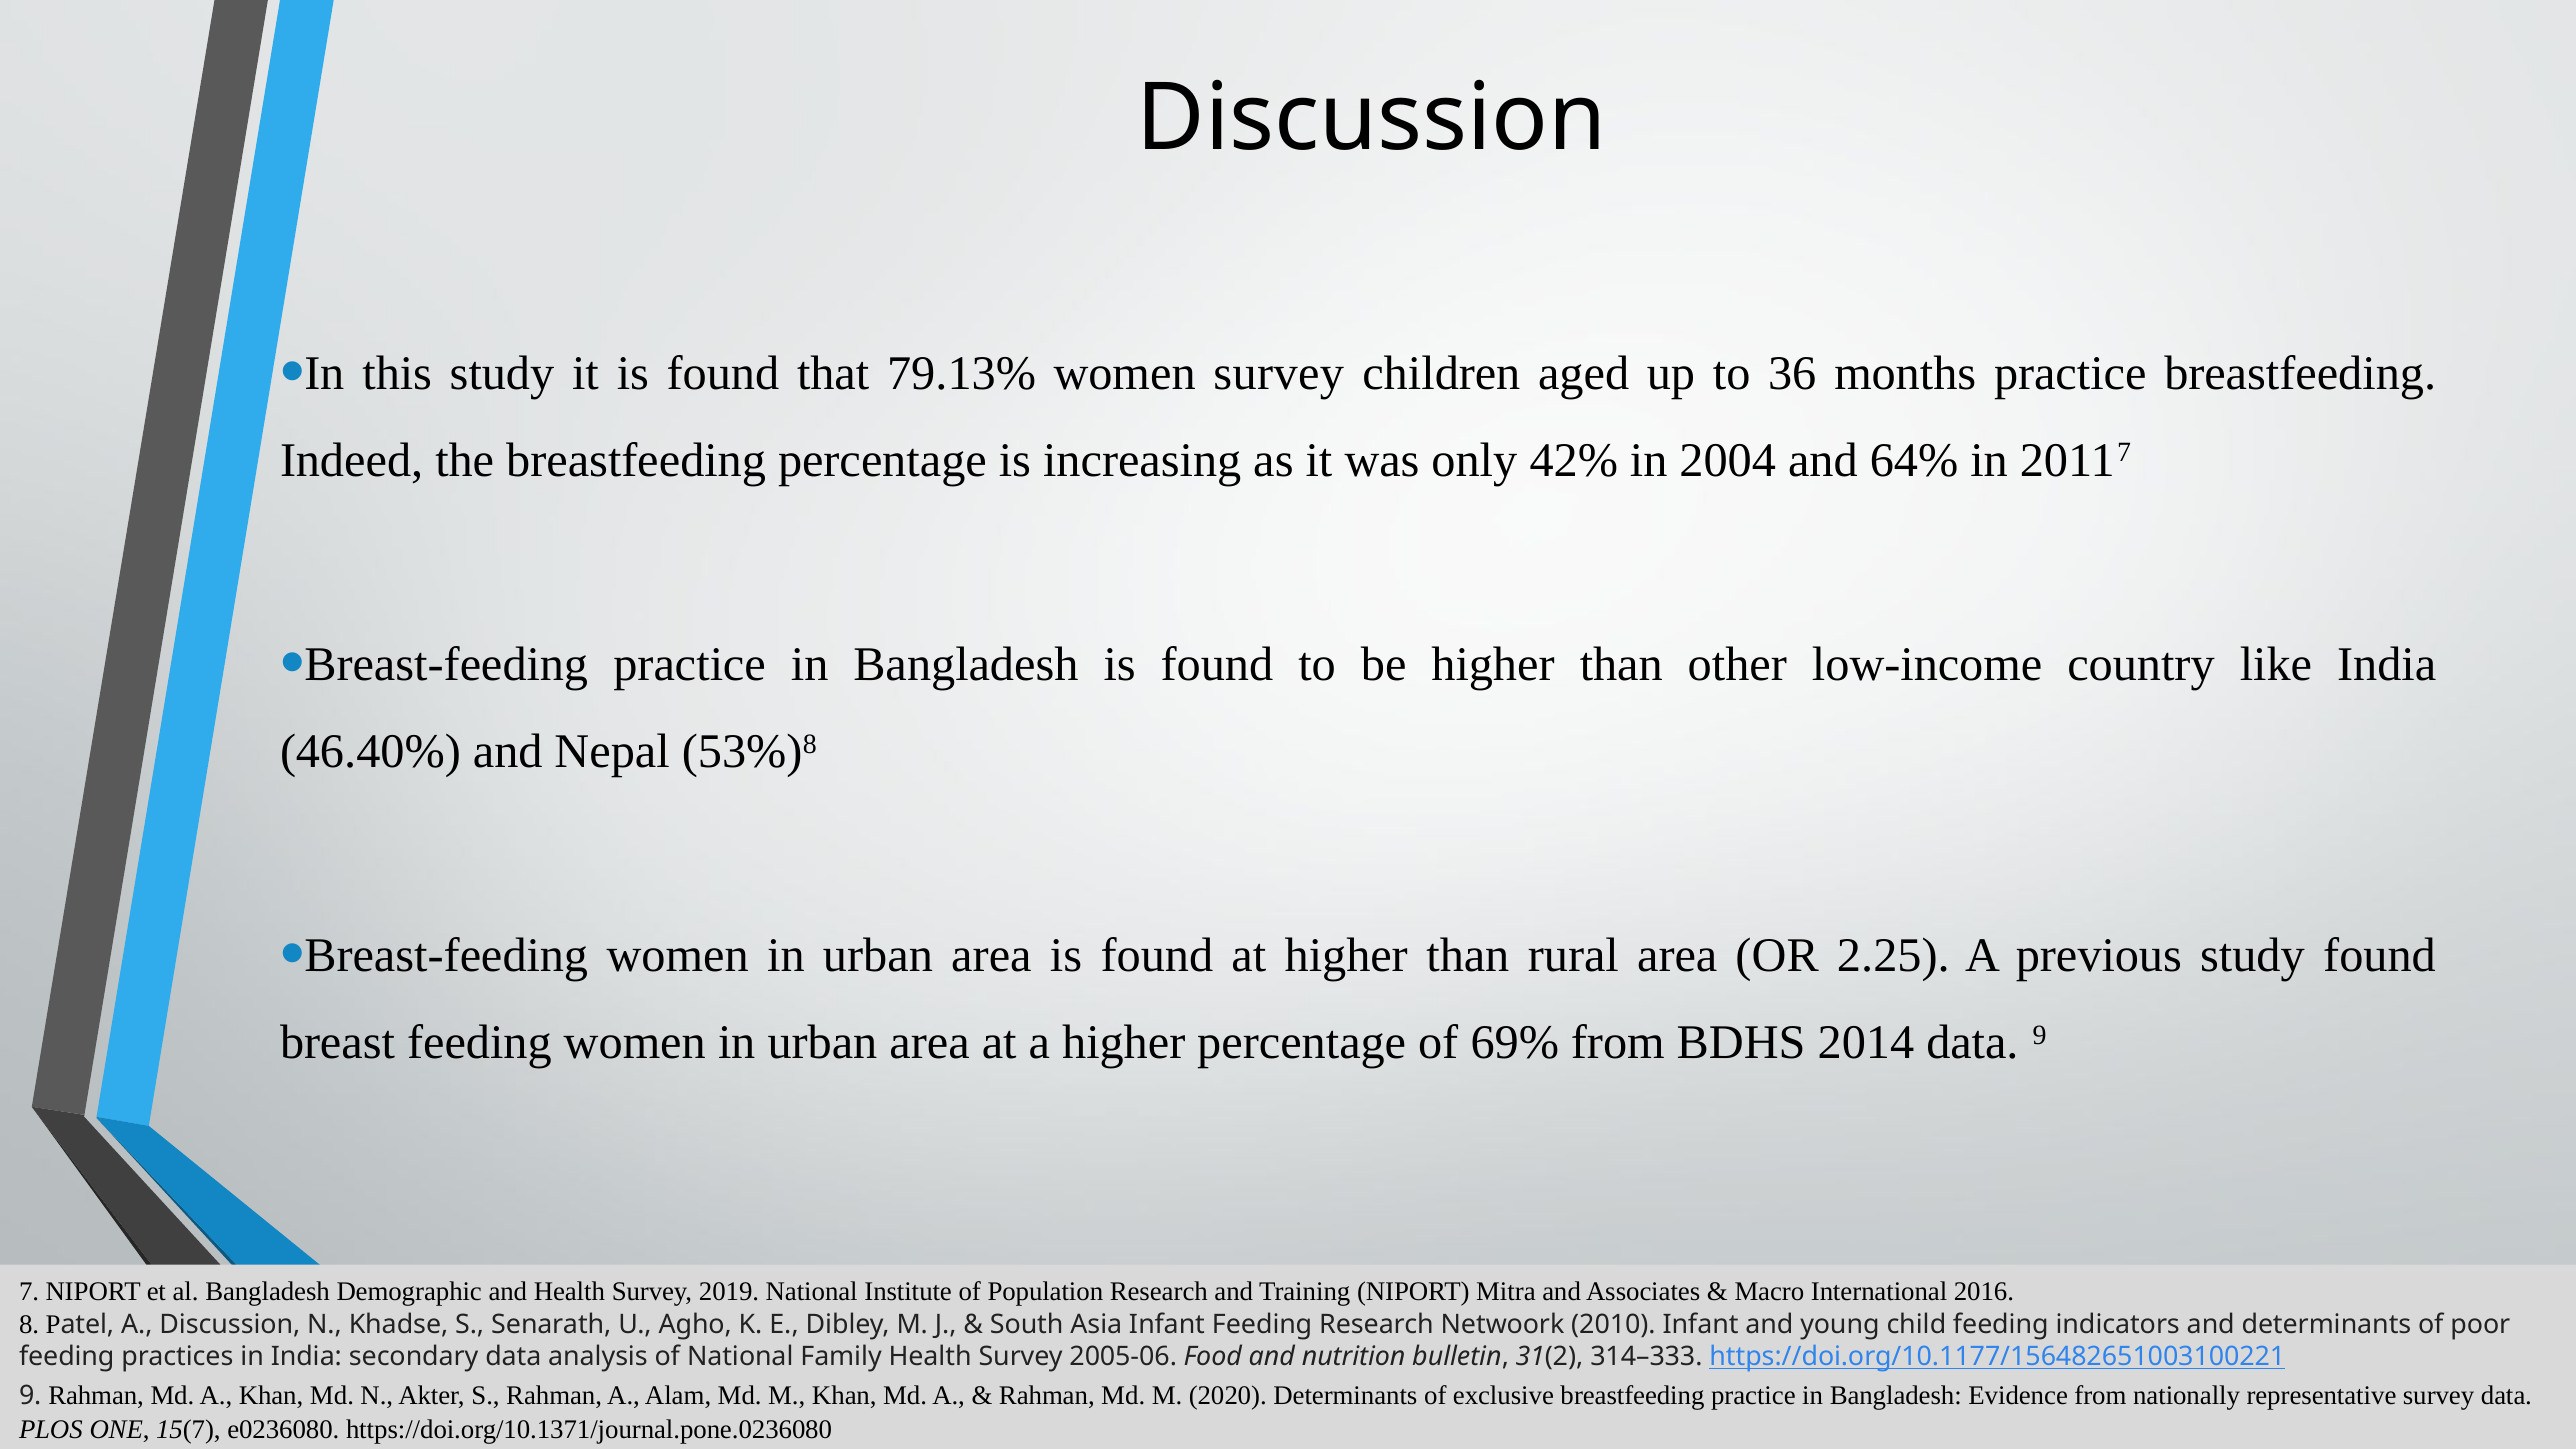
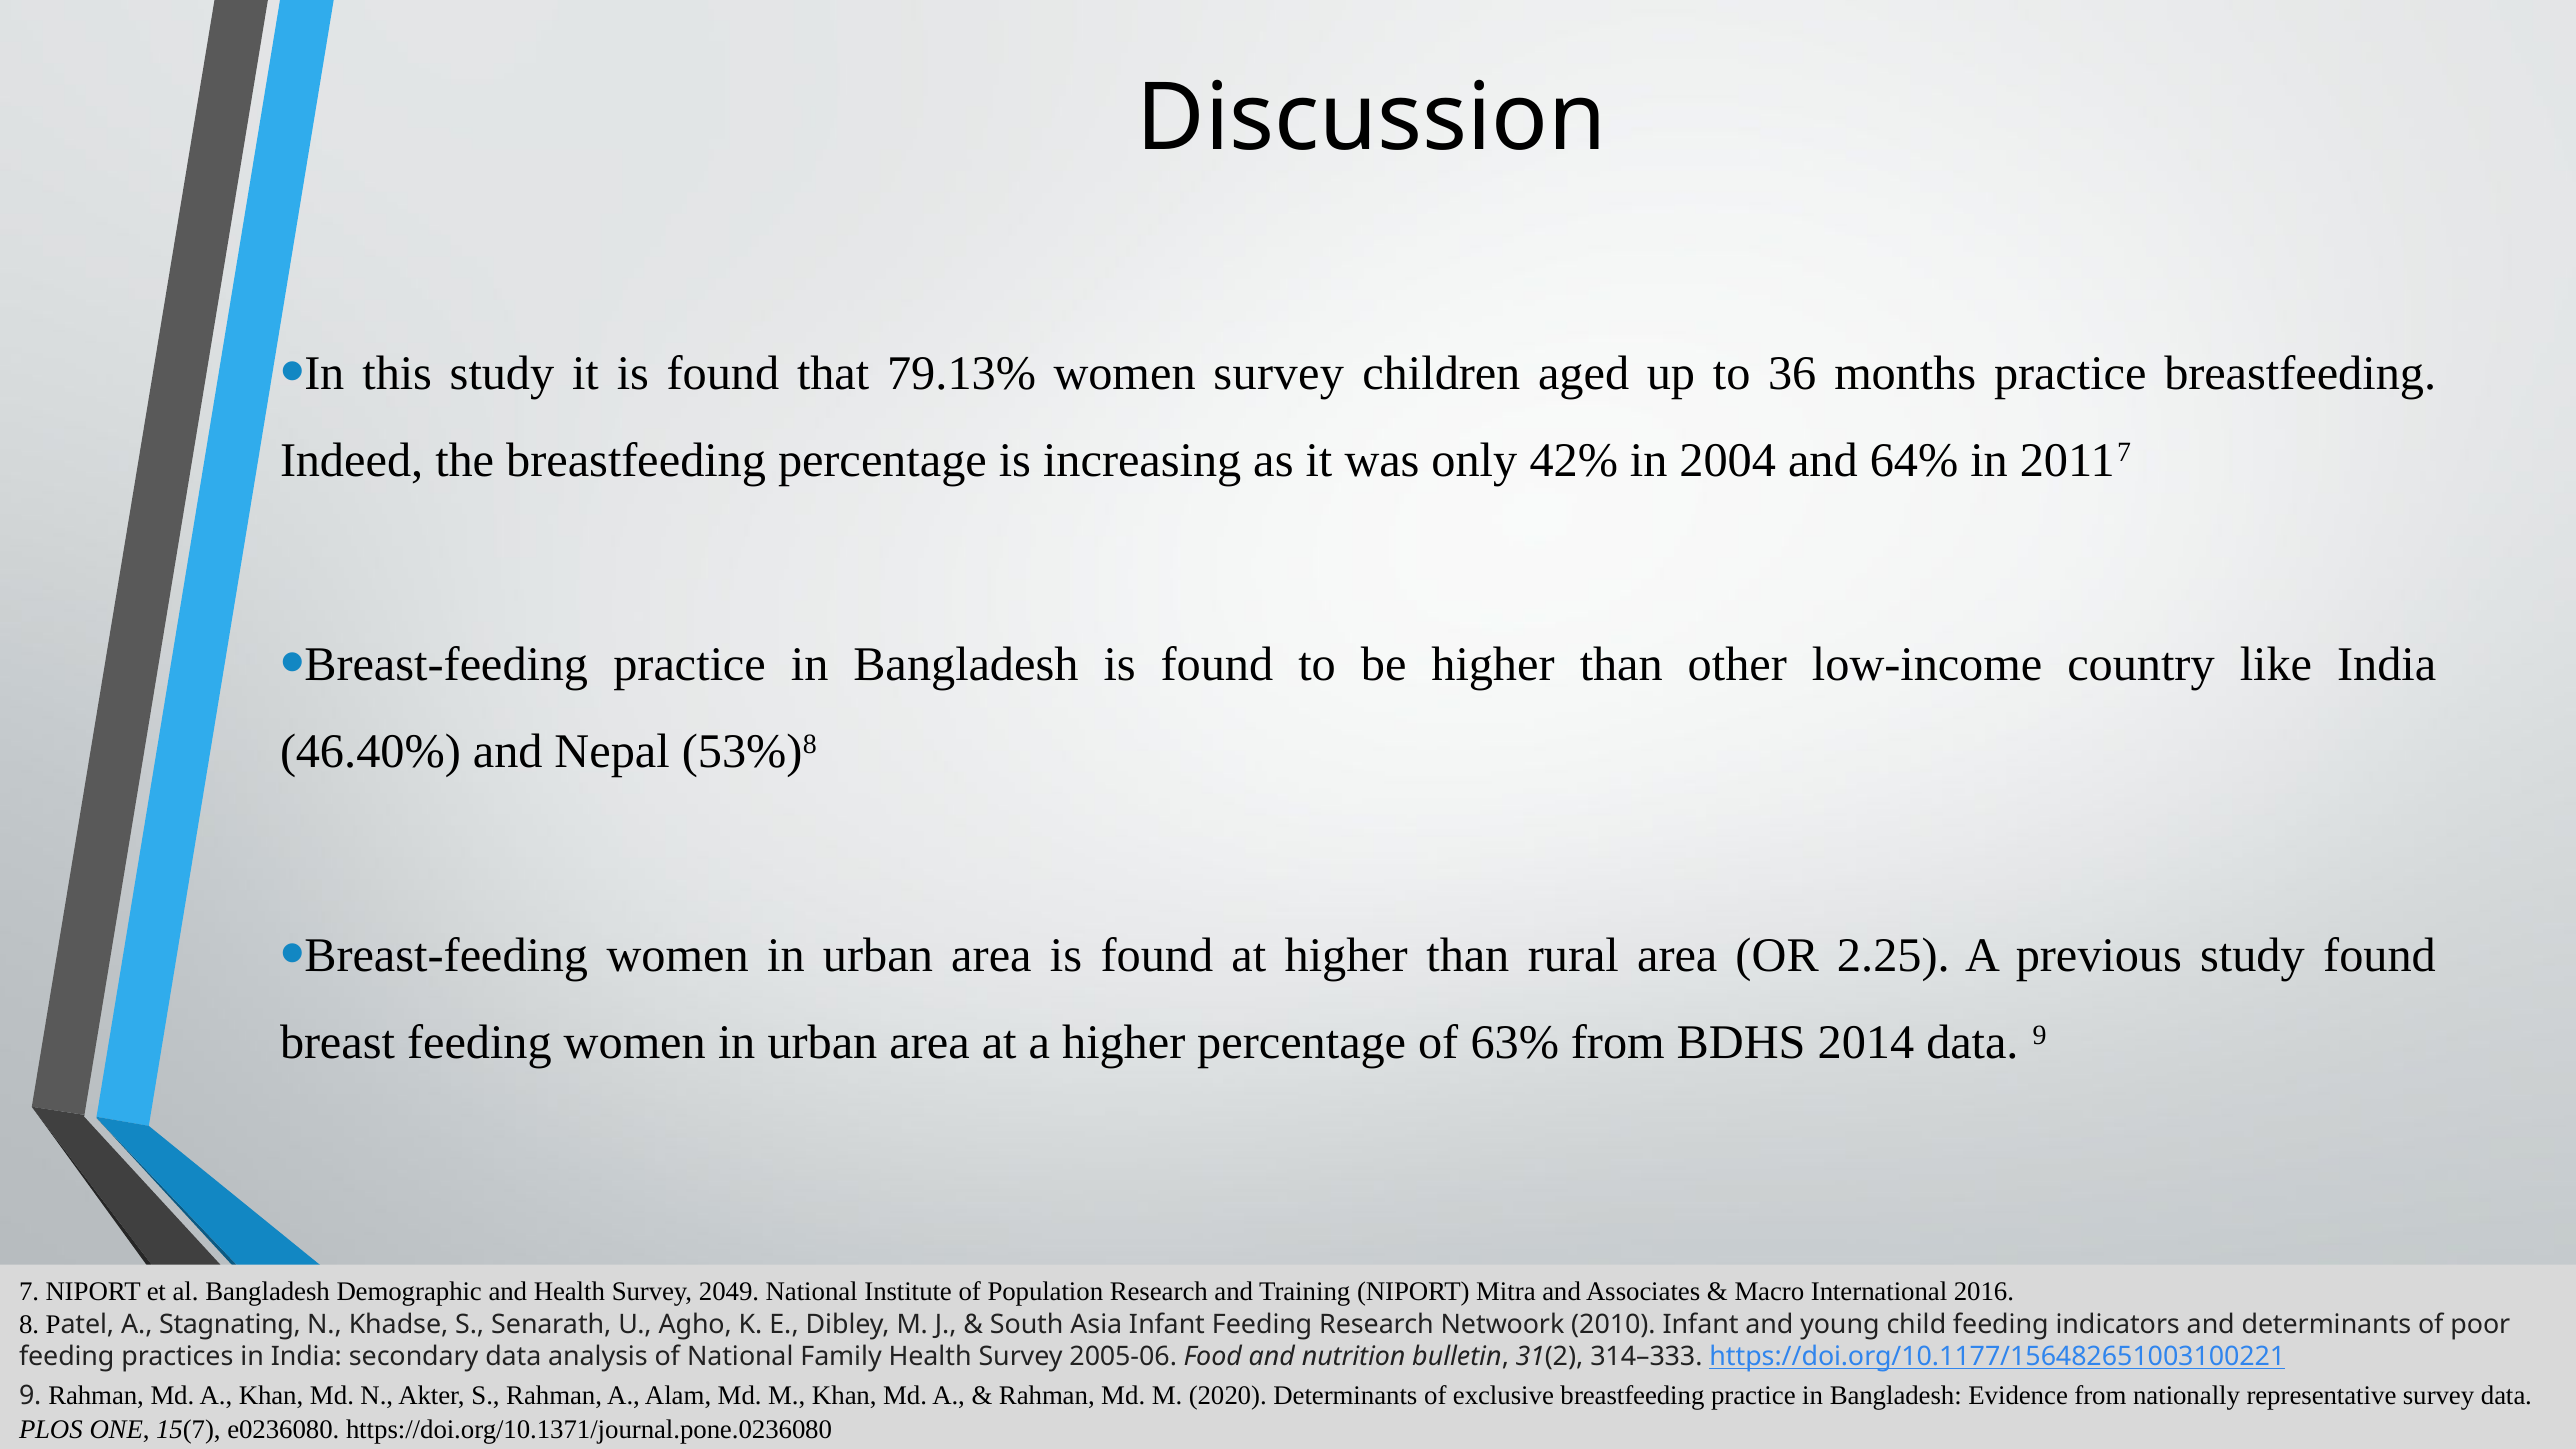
69%: 69% -> 63% (1515, 1043)
2019: 2019 -> 2049 (729, 1292)
A Discussion: Discussion -> Stagnating (230, 1324)
